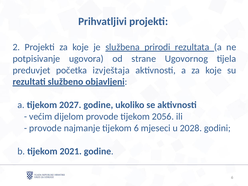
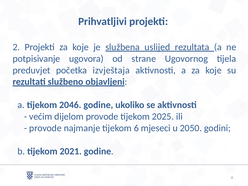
prirodi: prirodi -> uslijed (157, 47)
2027: 2027 -> 2046 (70, 105)
2056: 2056 -> 2025 (163, 117)
2028: 2028 -> 2050 (191, 128)
